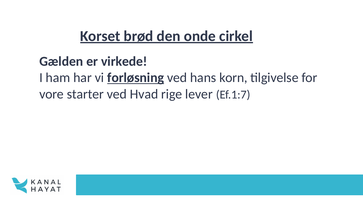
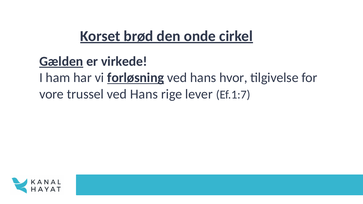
Gælden underline: none -> present (61, 61)
korn: korn -> hvor (233, 78)
starter: starter -> trussel (85, 94)
Hvad: Hvad -> Hans (144, 94)
